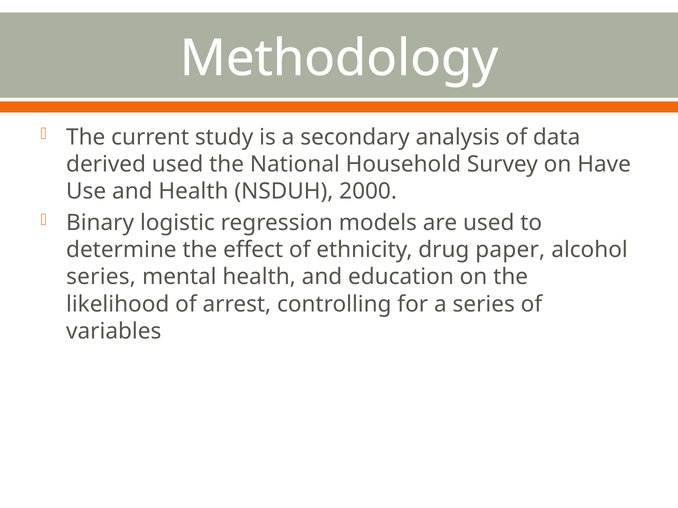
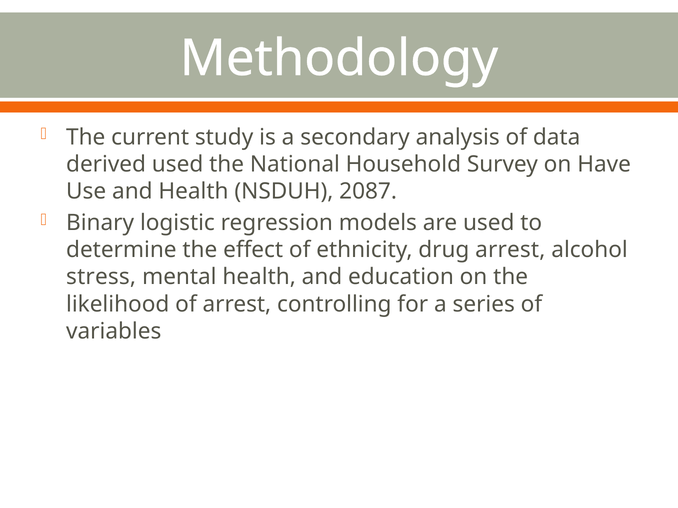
2000: 2000 -> 2087 (368, 191)
drug paper: paper -> arrest (510, 250)
series: series -> stress (101, 277)
